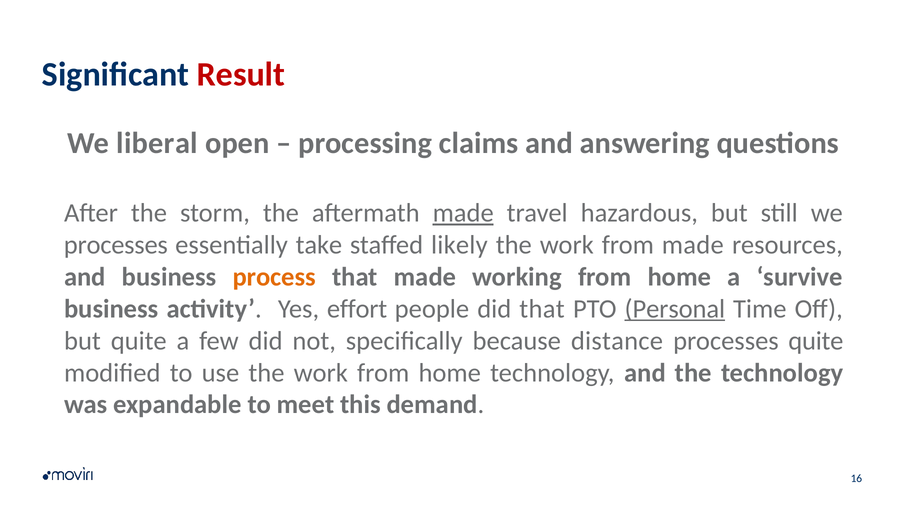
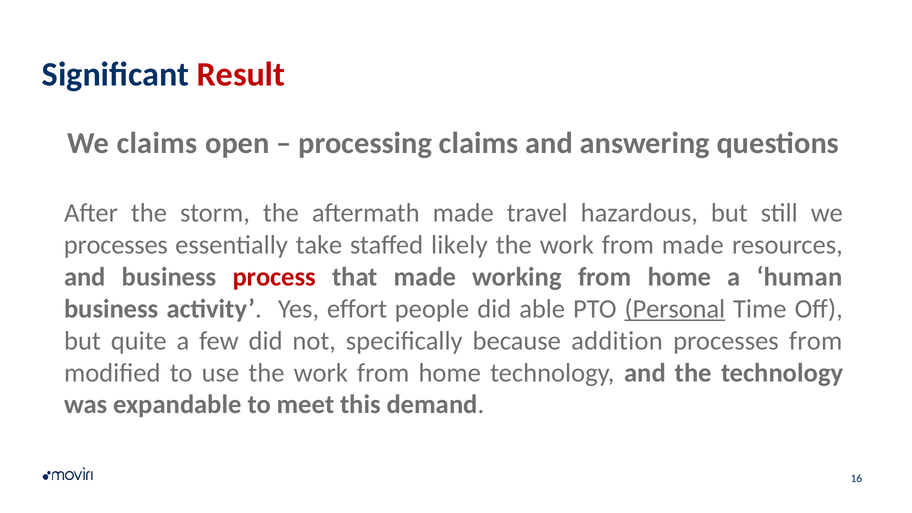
We liberal: liberal -> claims (157, 143)
made underline: present -> none (463, 213)
process colour: orange -> red (274, 277)
survive: survive -> human (800, 277)
did that: that -> able (542, 309)
distance: distance -> addition (617, 341)
processes quite: quite -> from (816, 341)
